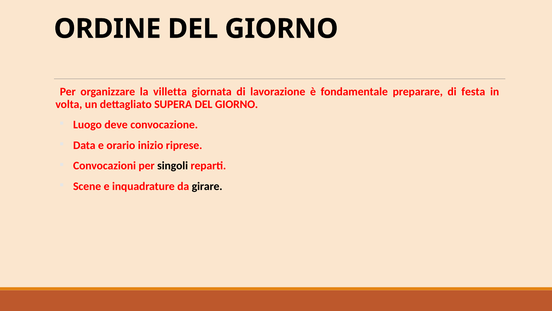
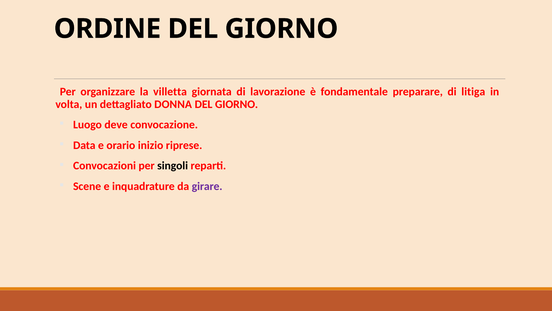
festa: festa -> litiga (473, 92)
SUPERA: SUPERA -> DONNA (173, 104)
girare colour: black -> purple (207, 186)
